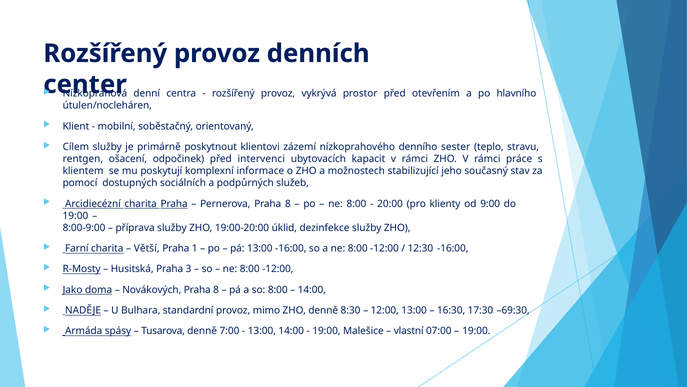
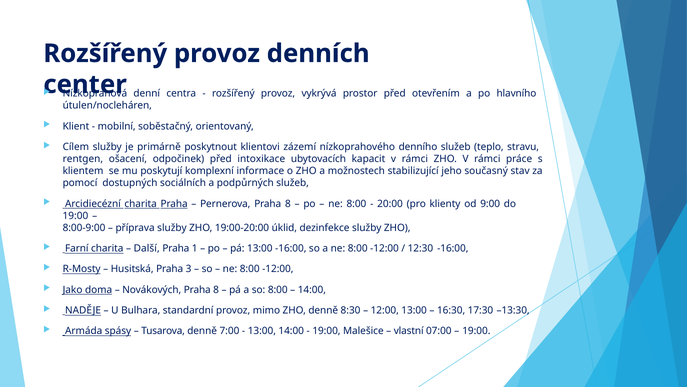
denního sester: sester -> služeb (456, 147)
intervenci: intervenci -> intoxikace (261, 159)
Větší: Větší -> Další (147, 248)
–69:30: –69:30 -> –13:30 (513, 310)
